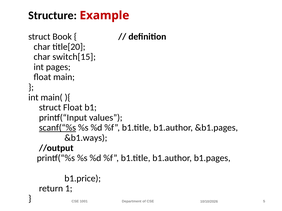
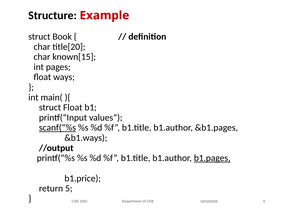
switch[15: switch[15 -> known[15 (74, 57)
main: main -> ways (64, 77)
b1.pages underline: none -> present (212, 158)
return 1: 1 -> 5 (69, 189)
